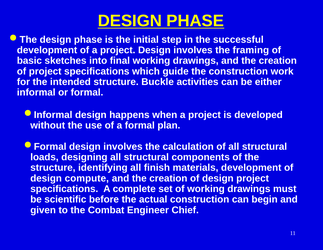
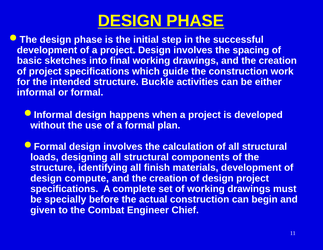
framing: framing -> spacing (251, 50)
scientific: scientific -> specially (65, 199)
